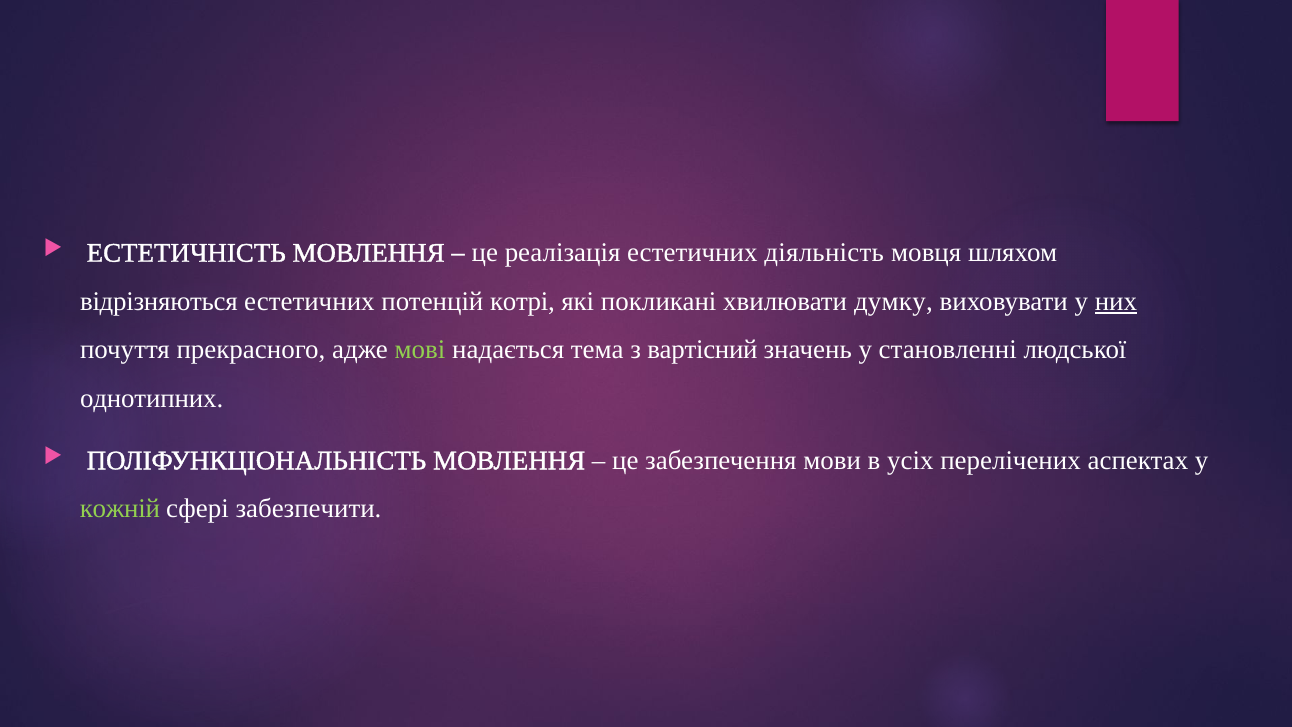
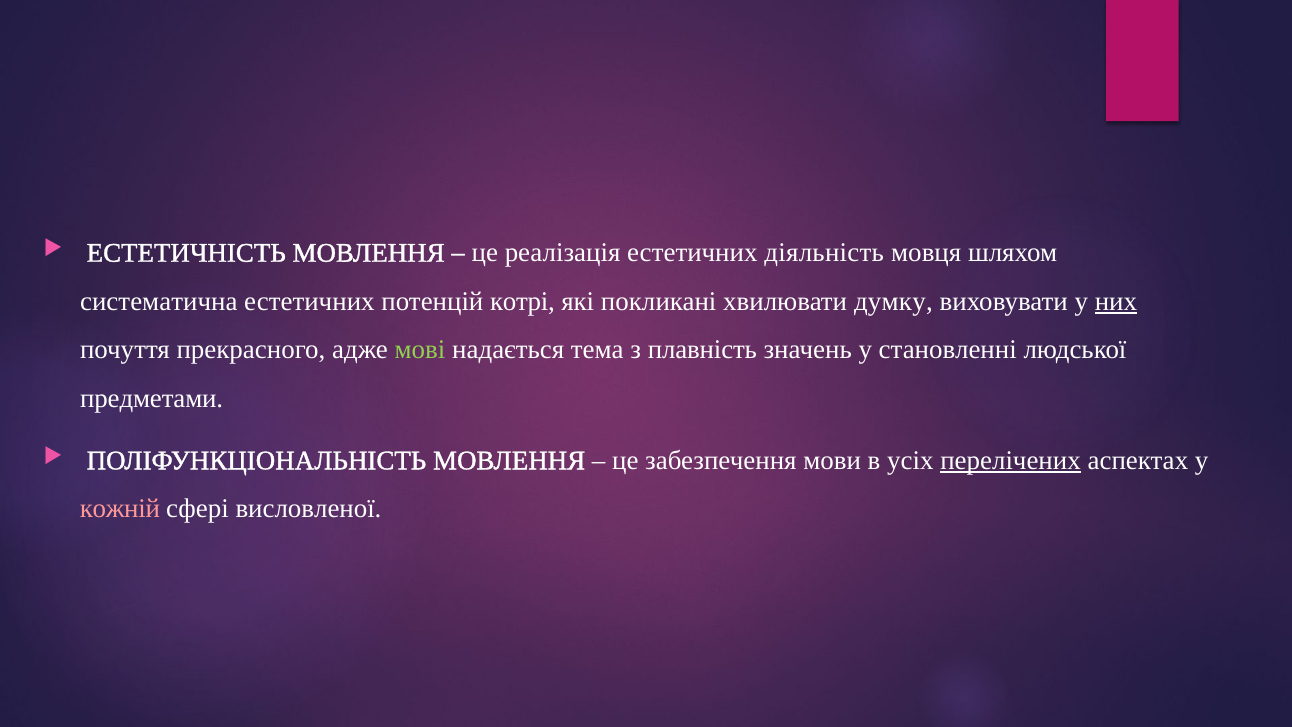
відрізняються: відрізняються -> систематична (159, 301)
вартісний: вартісний -> плавність (702, 350)
однотипних: однотипних -> предметами (152, 398)
перелічених underline: none -> present (1011, 460)
кожній colour: light green -> pink (120, 509)
забезпечити: забезпечити -> висловленої (309, 509)
